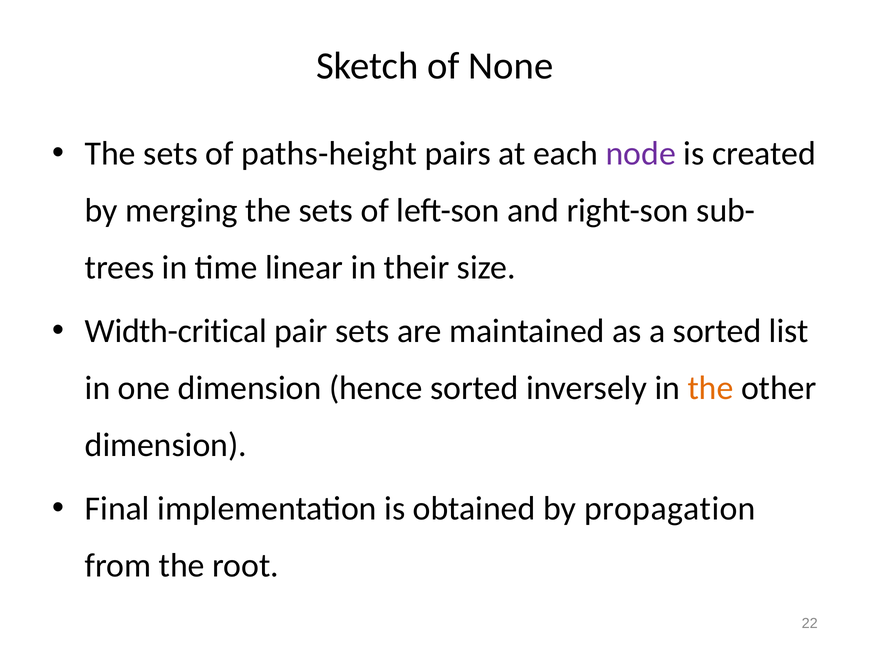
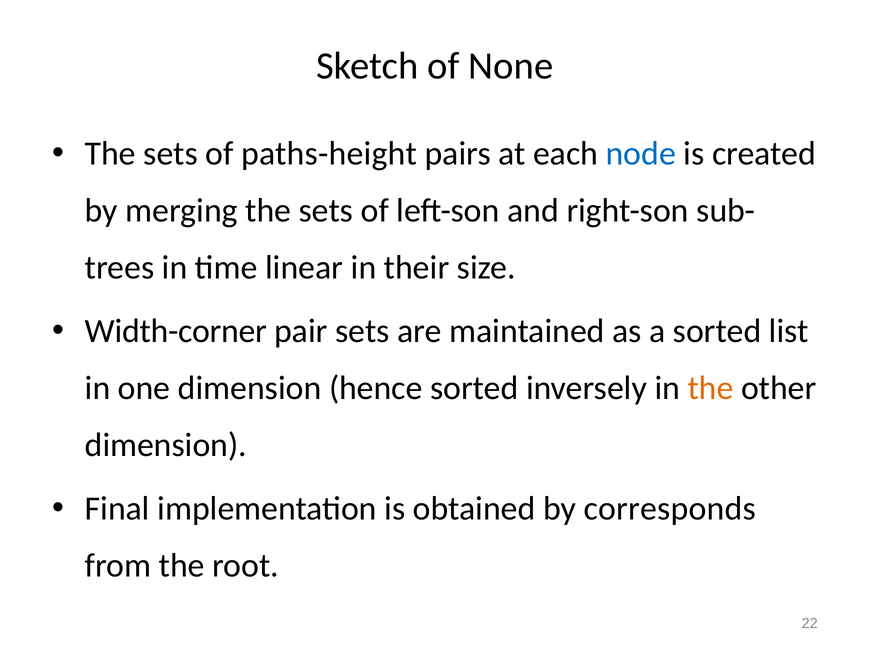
node colour: purple -> blue (641, 154)
Width-critical: Width-critical -> Width-corner (176, 331)
propagation: propagation -> corresponds (670, 508)
